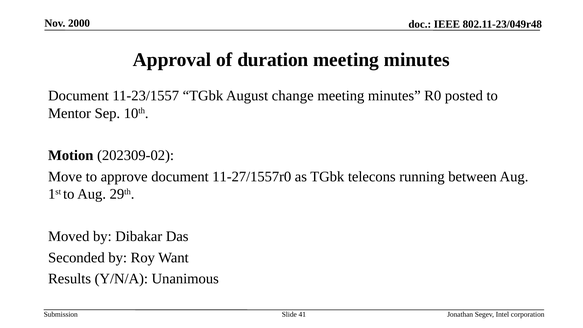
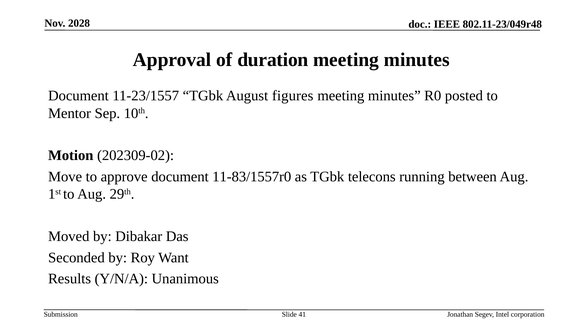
2000: 2000 -> 2028 (79, 23)
change: change -> figures (293, 96)
11-27/1557r0: 11-27/1557r0 -> 11-83/1557r0 (252, 177)
